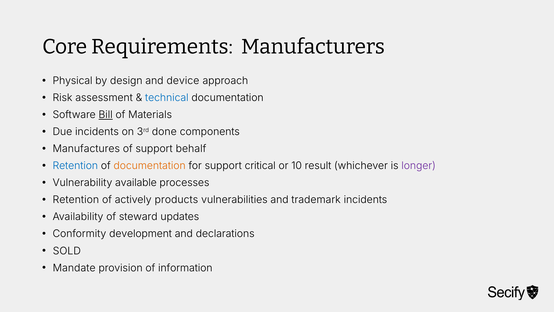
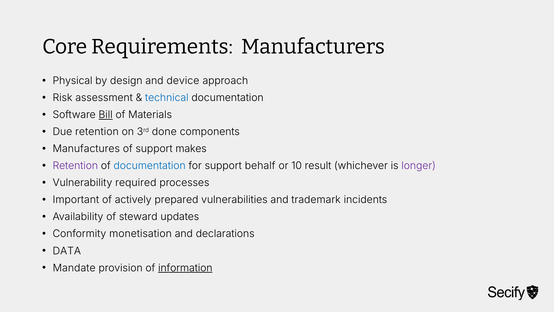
Due incidents: incidents -> retention (97, 132)
behalf: behalf -> makes (191, 149)
Retention colour: blue -> purple (75, 166)
documentation colour: orange -> blue (150, 166)
critical: critical -> behalf (260, 166)
available: available -> required (136, 183)
Retention: Retention -> Important (76, 200)
products: products -> prepared (176, 200)
development: development -> monetisation (141, 234)
SOLD: SOLD -> DATA (67, 251)
information underline: none -> present (185, 268)
